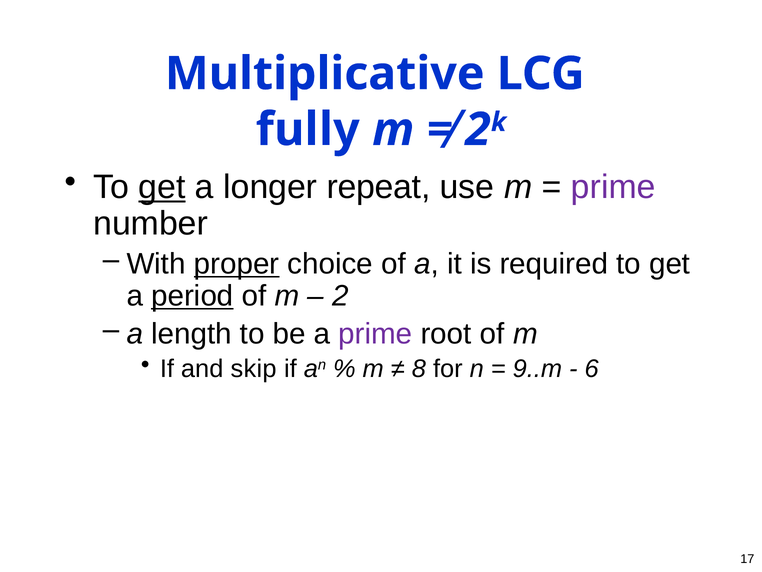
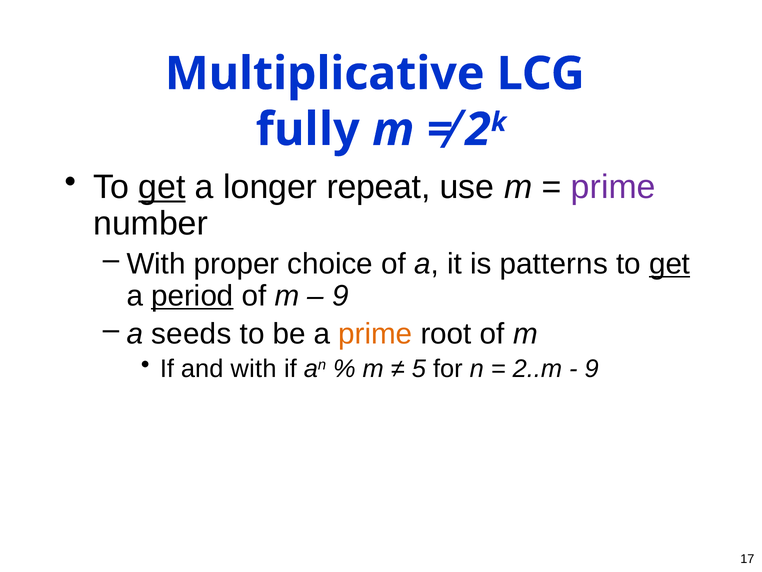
proper underline: present -> none (237, 264)
required: required -> patterns (554, 264)
get underline: none -> present (670, 264)
2: 2 -> 9 (340, 296)
length: length -> seeds (191, 334)
prime colour: purple -> orange (375, 334)
and skip: skip -> with (254, 369)
8: 8 -> 5 (419, 369)
9..m: 9..m -> 2..m (537, 369)
6: 6 -> 9 (592, 369)
